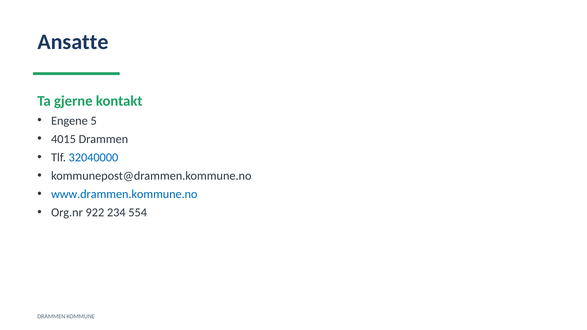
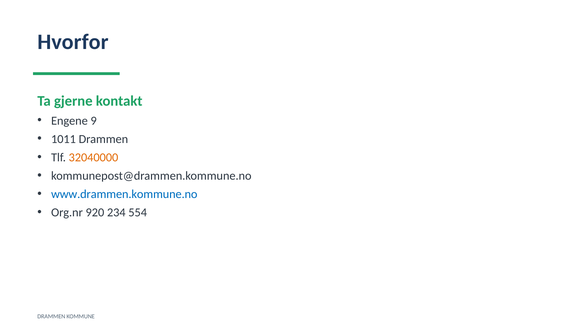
Ansatte: Ansatte -> Hvorfor (73, 42)
5: 5 -> 9 (94, 121)
4015: 4015 -> 1011 (63, 139)
32040000 colour: blue -> orange (93, 157)
922: 922 -> 920 (95, 212)
